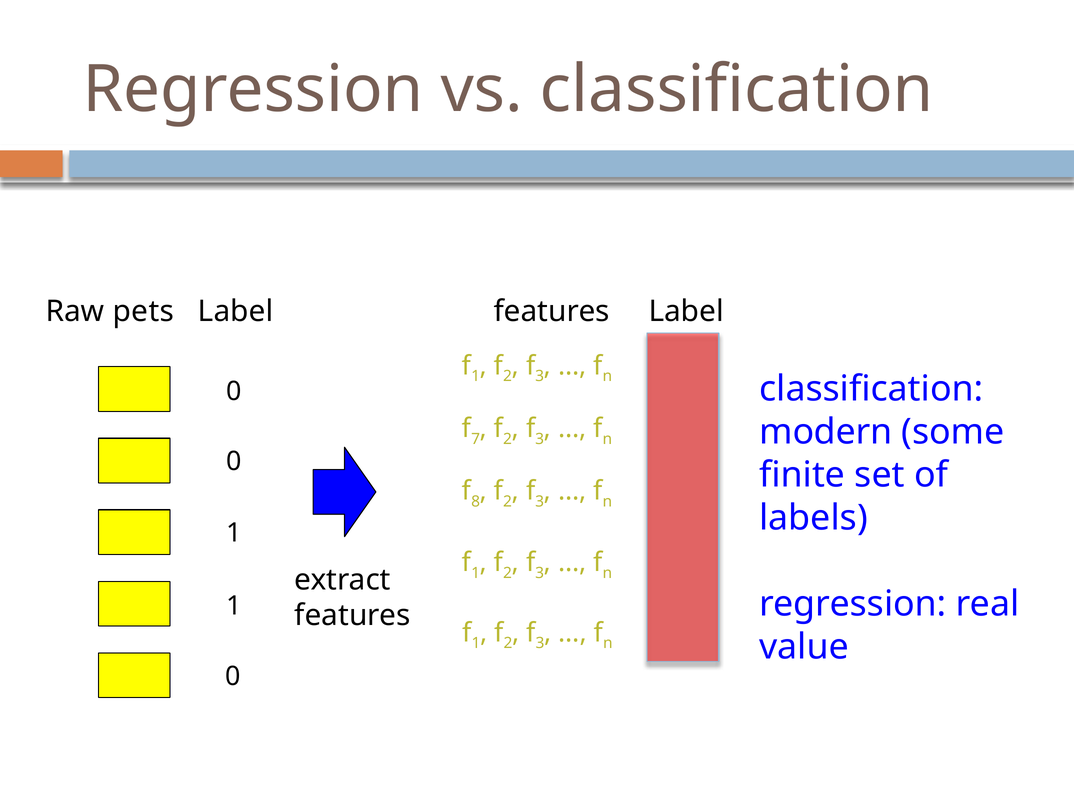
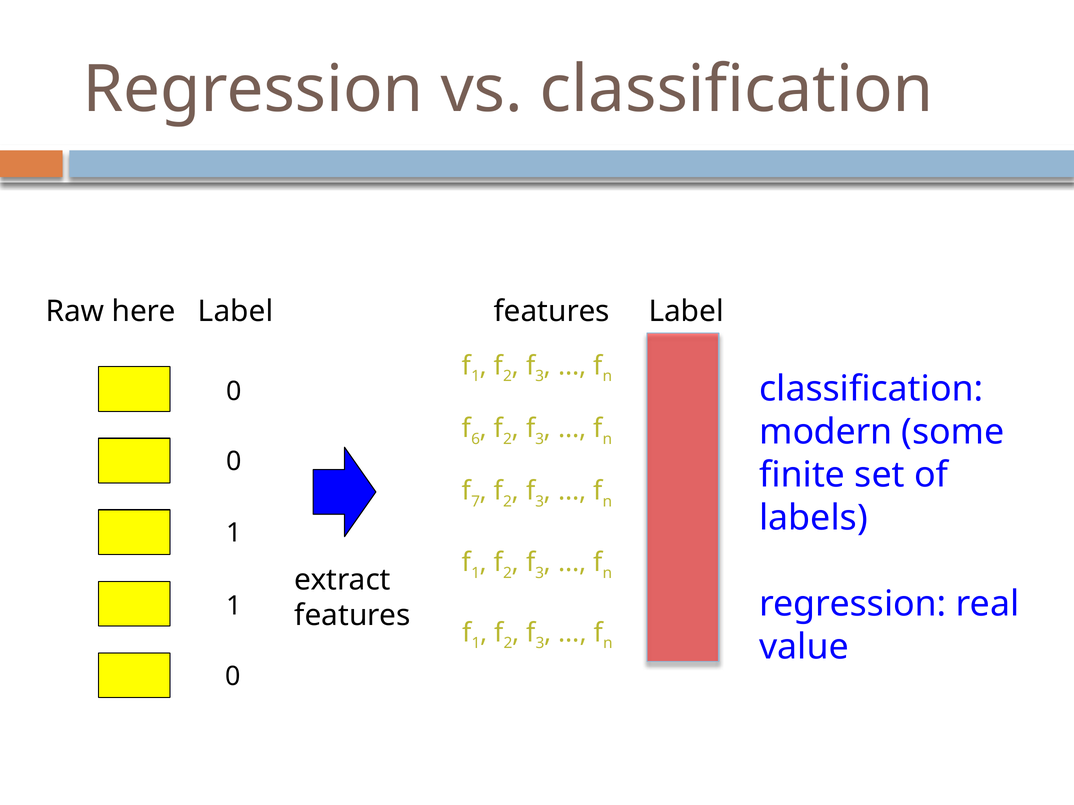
pets: pets -> here (144, 312)
7: 7 -> 6 (476, 439)
8: 8 -> 7 (476, 502)
